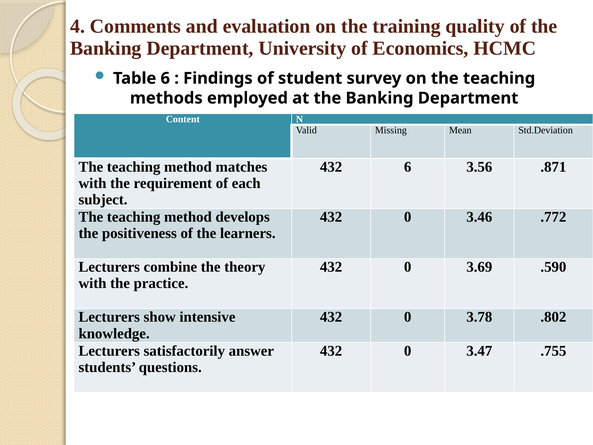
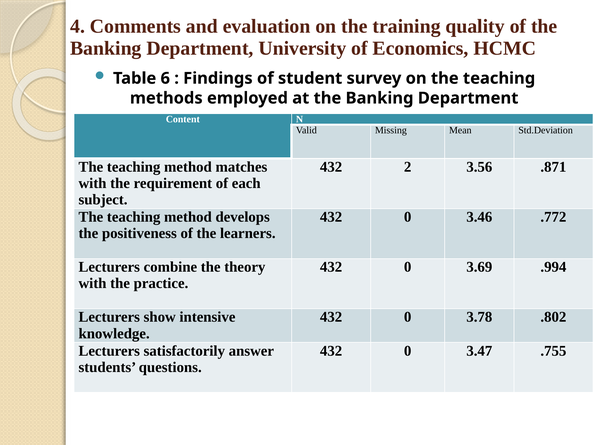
432 6: 6 -> 2 (408, 167)
.590: .590 -> .994 (553, 267)
